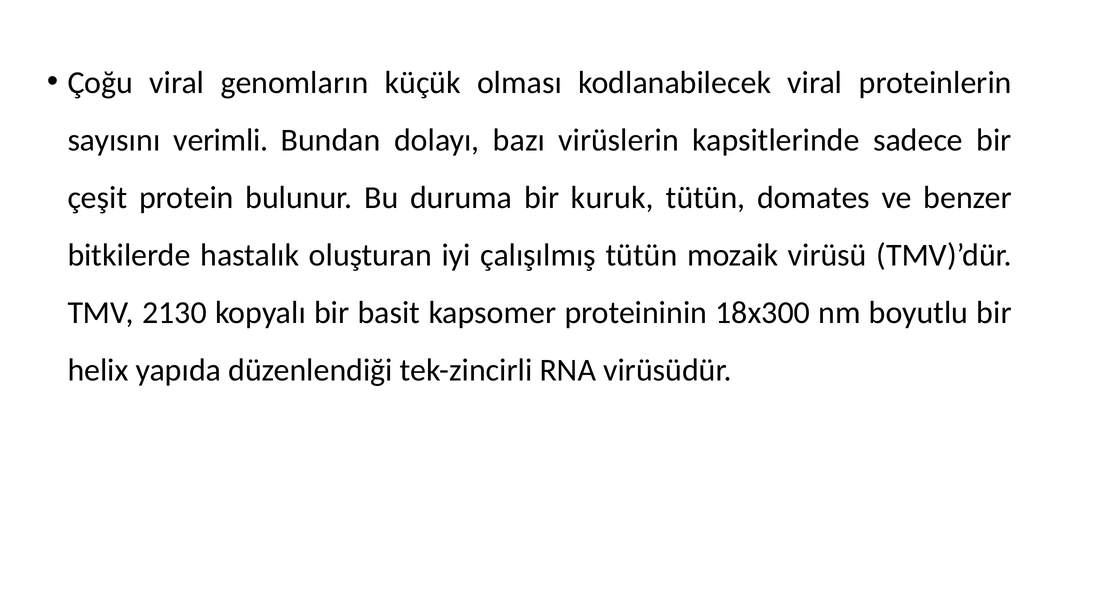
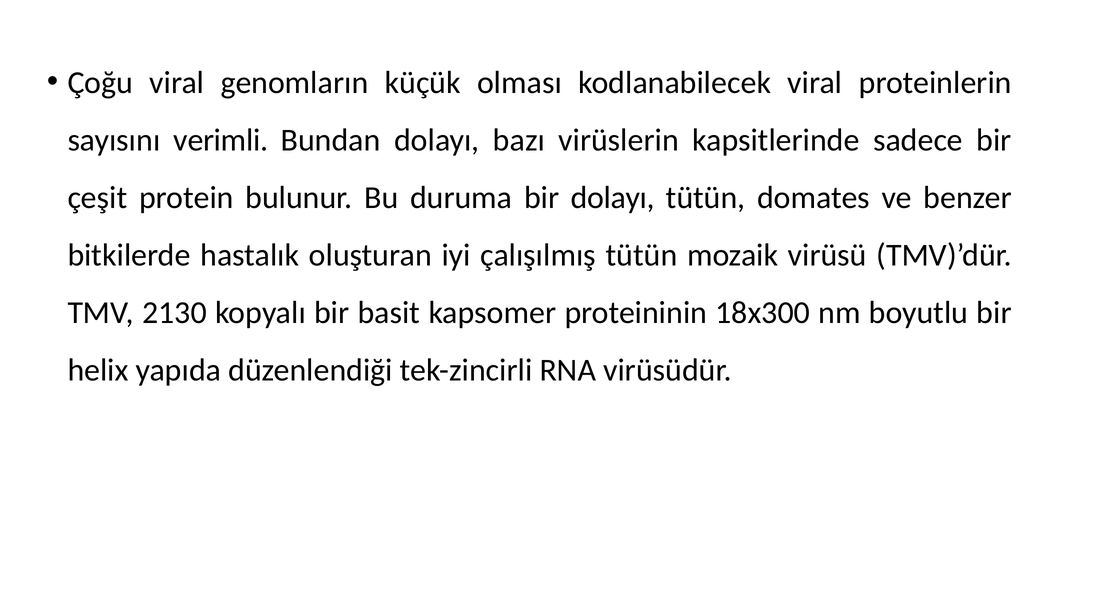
bir kuruk: kuruk -> dolayı (613, 198)
